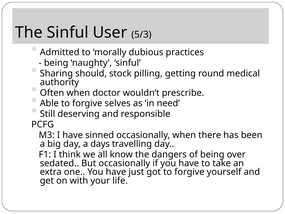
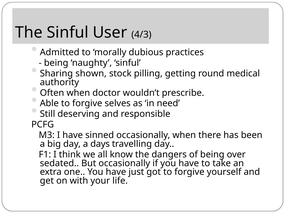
5/3: 5/3 -> 4/3 (141, 35)
should: should -> shown (91, 73)
